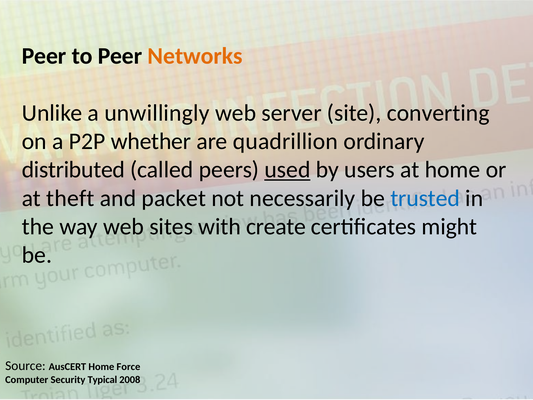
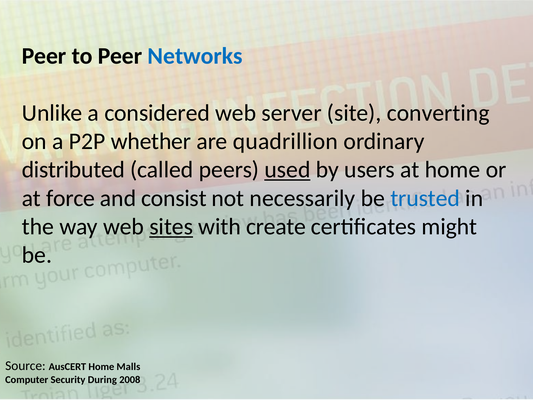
Networks colour: orange -> blue (195, 56)
unwillingly: unwillingly -> considered (157, 113)
theft: theft -> force (71, 198)
packet: packet -> consist (174, 198)
sites underline: none -> present (171, 227)
Force: Force -> Malls (128, 366)
Typical: Typical -> During (102, 379)
